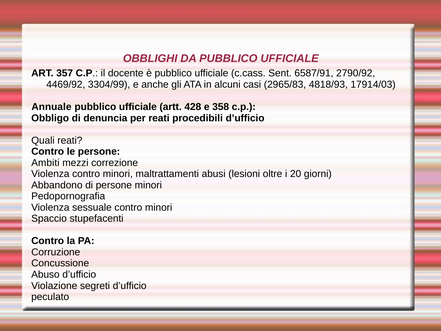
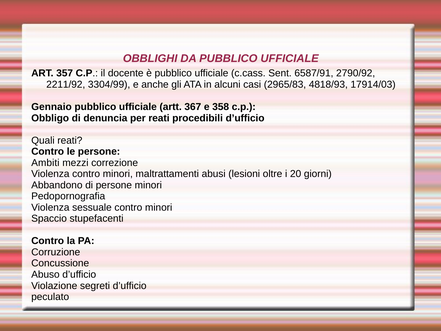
4469/92: 4469/92 -> 2211/92 (66, 84)
Annuale: Annuale -> Gennaio (52, 107)
428: 428 -> 367 (193, 107)
